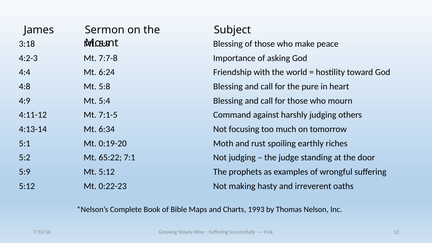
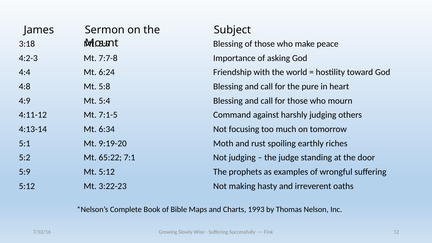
0:19-20: 0:19-20 -> 9:19-20 (113, 143)
0:22-23: 0:22-23 -> 3:22-23 (113, 186)
